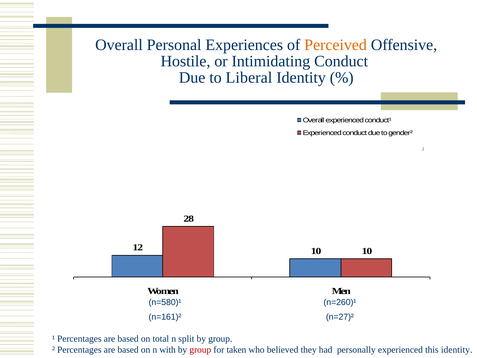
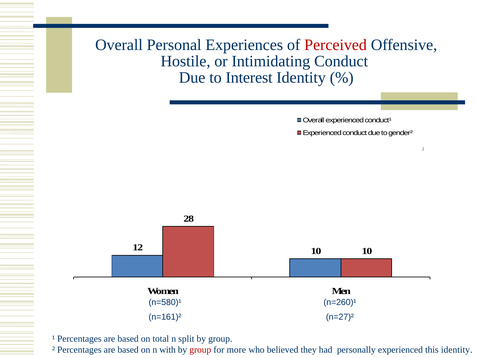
Perceived colour: orange -> red (336, 45)
Liberal: Liberal -> Interest (249, 77)
taken: taken -> more (236, 350)
